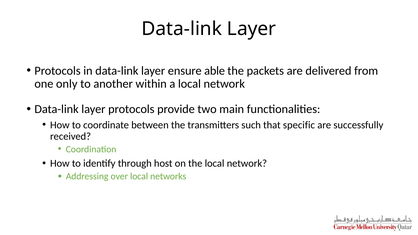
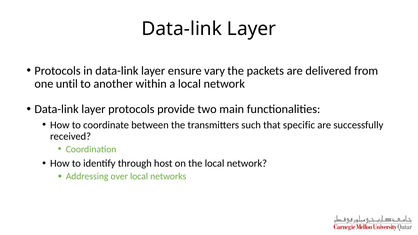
able: able -> vary (215, 71)
only: only -> until (67, 84)
